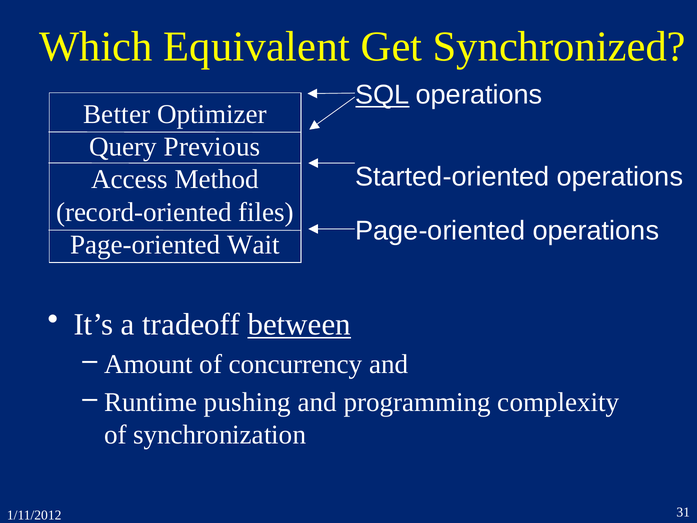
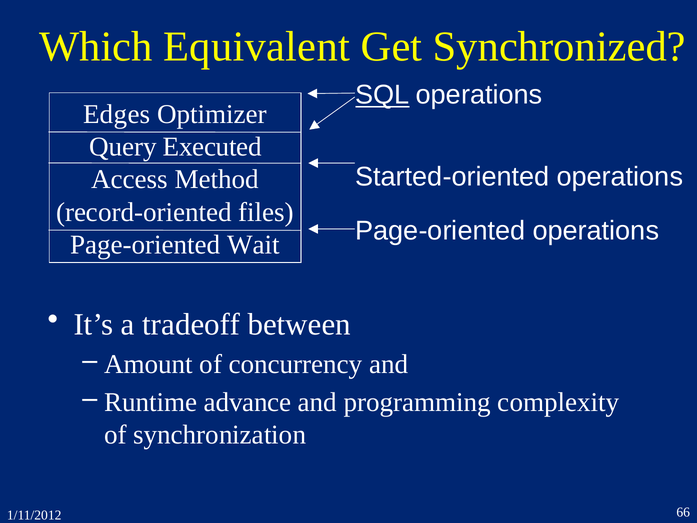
Better: Better -> Edges (117, 114)
Previous: Previous -> Executed (212, 147)
between underline: present -> none (299, 324)
pushing: pushing -> advance (248, 402)
31: 31 -> 66 (683, 512)
